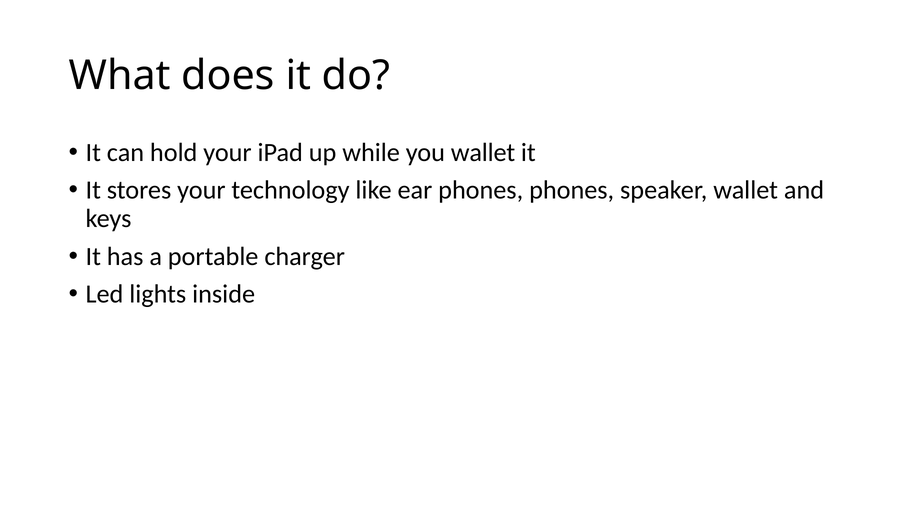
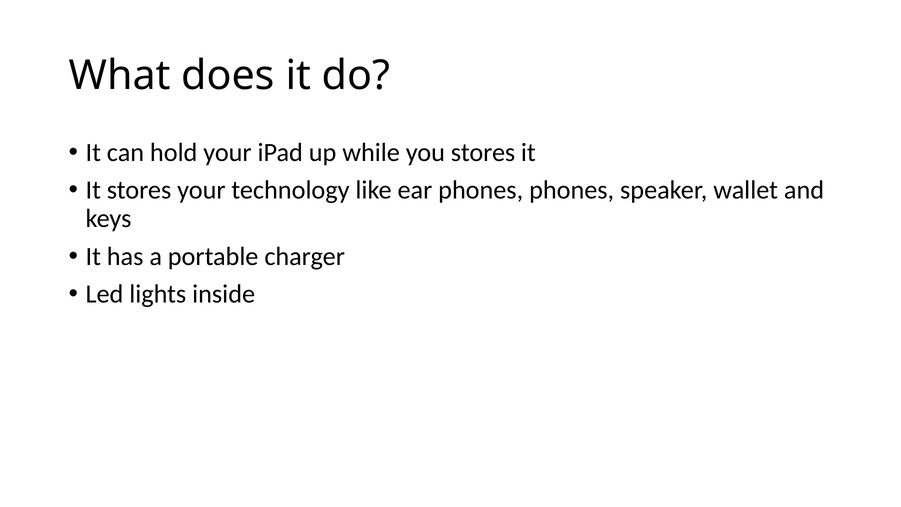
you wallet: wallet -> stores (483, 152)
